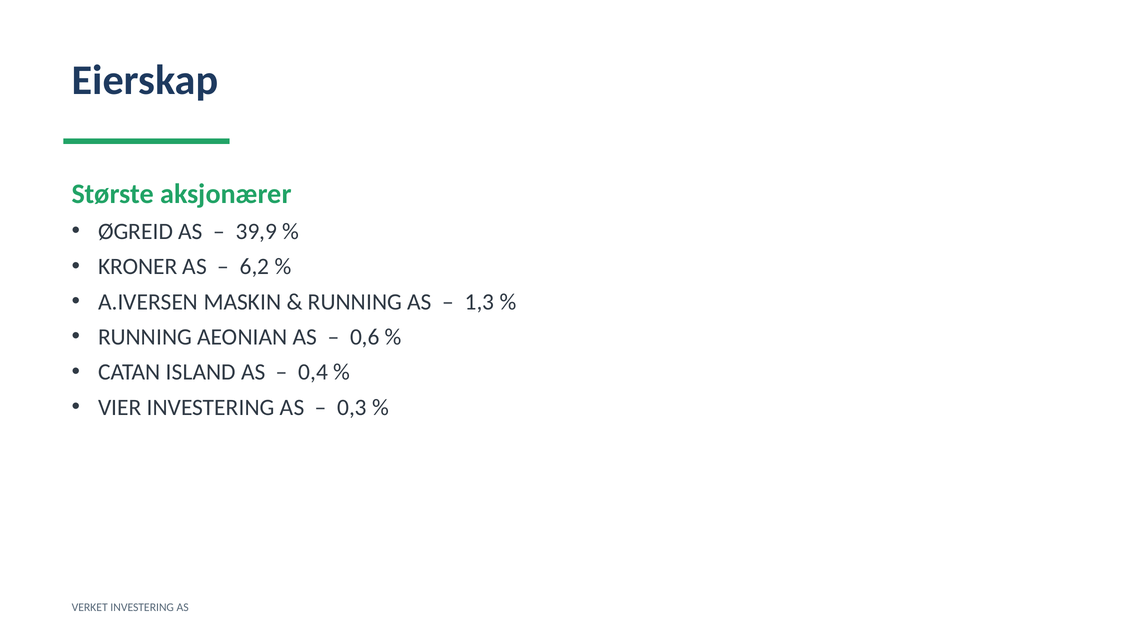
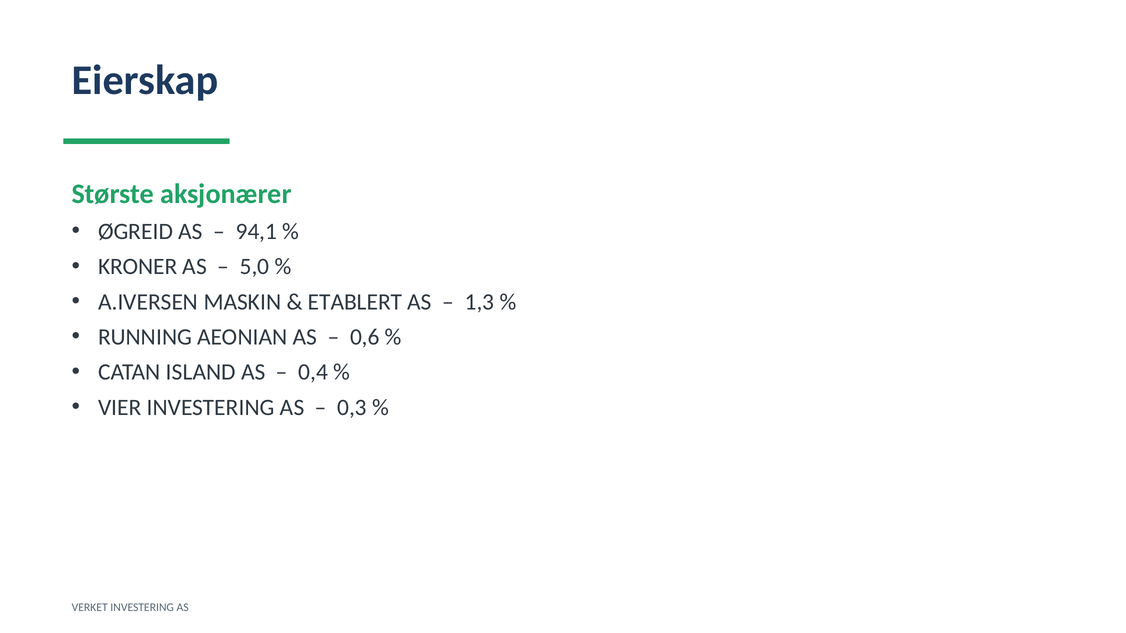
39,9: 39,9 -> 94,1 (256, 232)
6,2: 6,2 -> 5,0 (255, 267)
RUNNING: RUNNING -> ETABLERT (355, 302)
